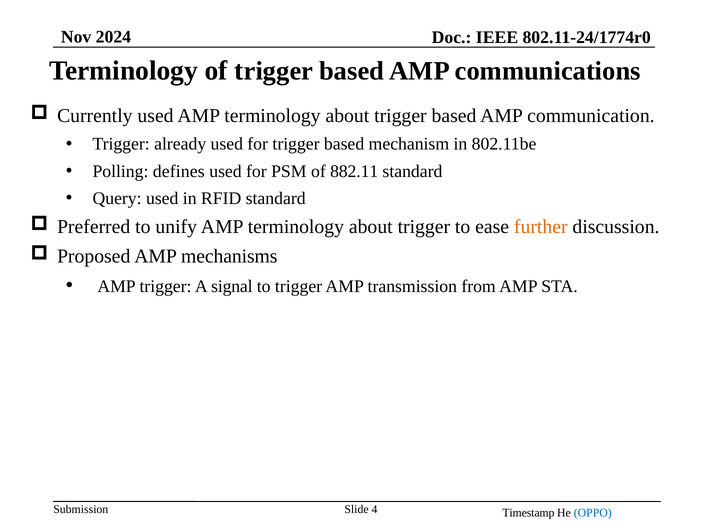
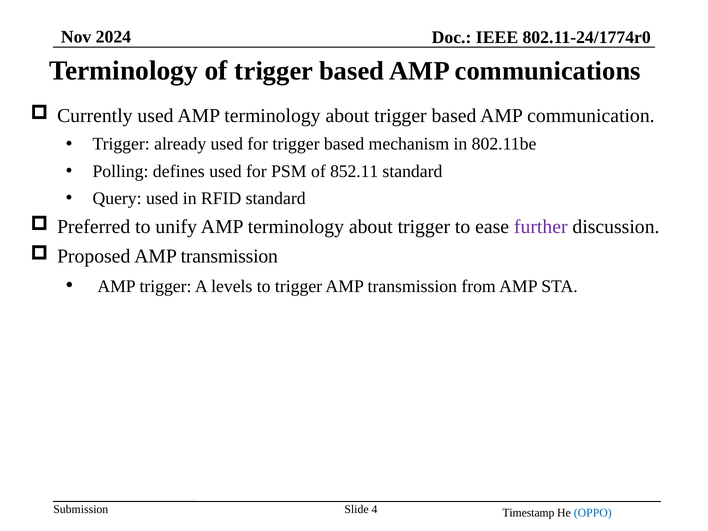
882.11: 882.11 -> 852.11 (354, 171)
further colour: orange -> purple (541, 227)
Proposed AMP mechanisms: mechanisms -> transmission (229, 256)
signal: signal -> levels (232, 287)
